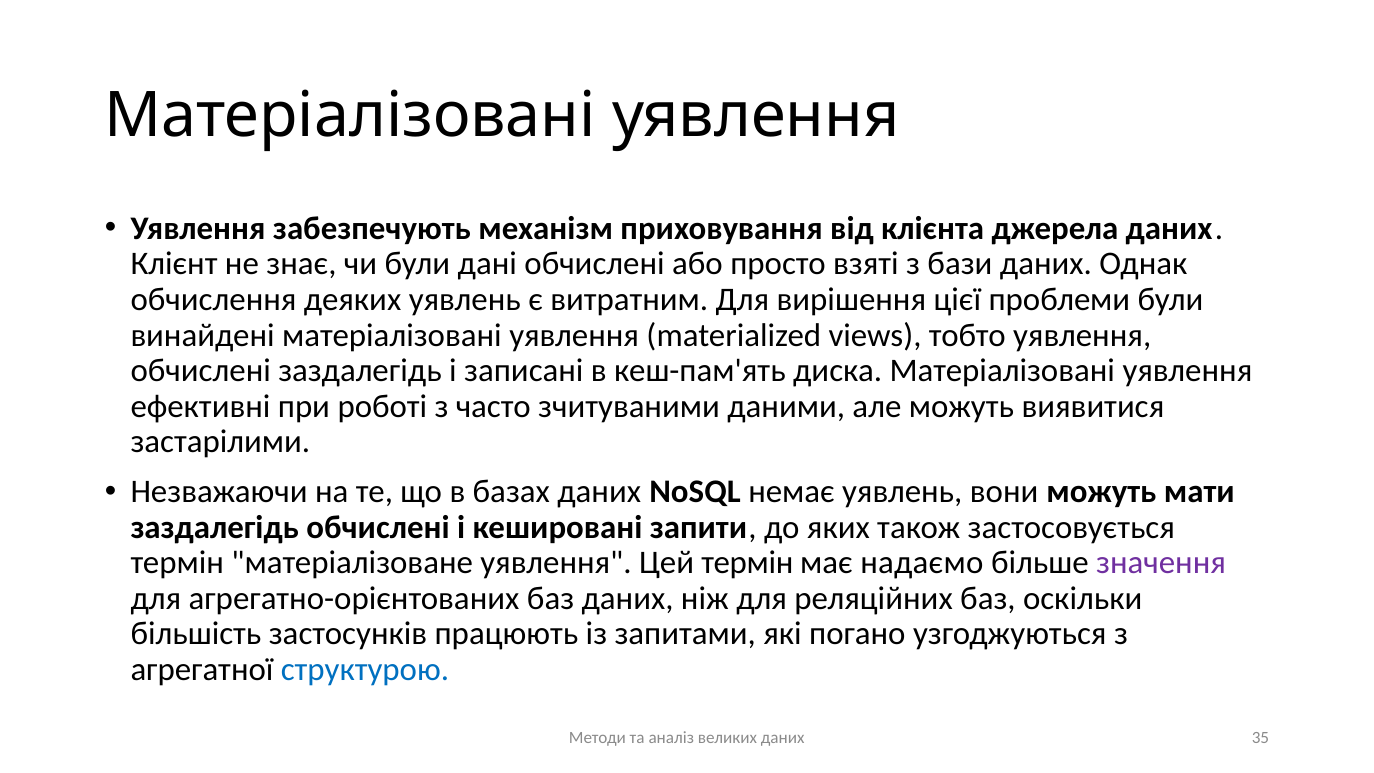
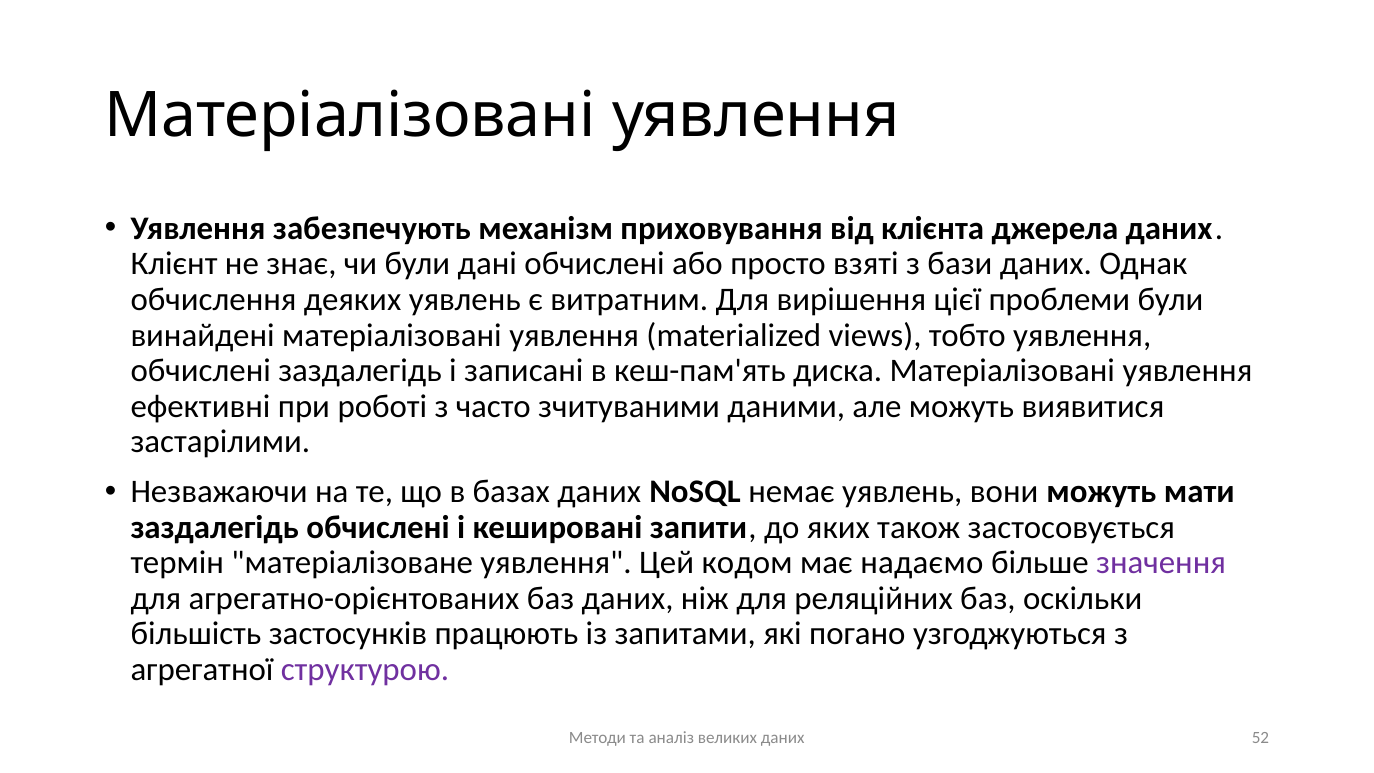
Цей термін: термін -> кодом (747, 563)
структурою colour: blue -> purple (365, 669)
35: 35 -> 52 (1261, 738)
